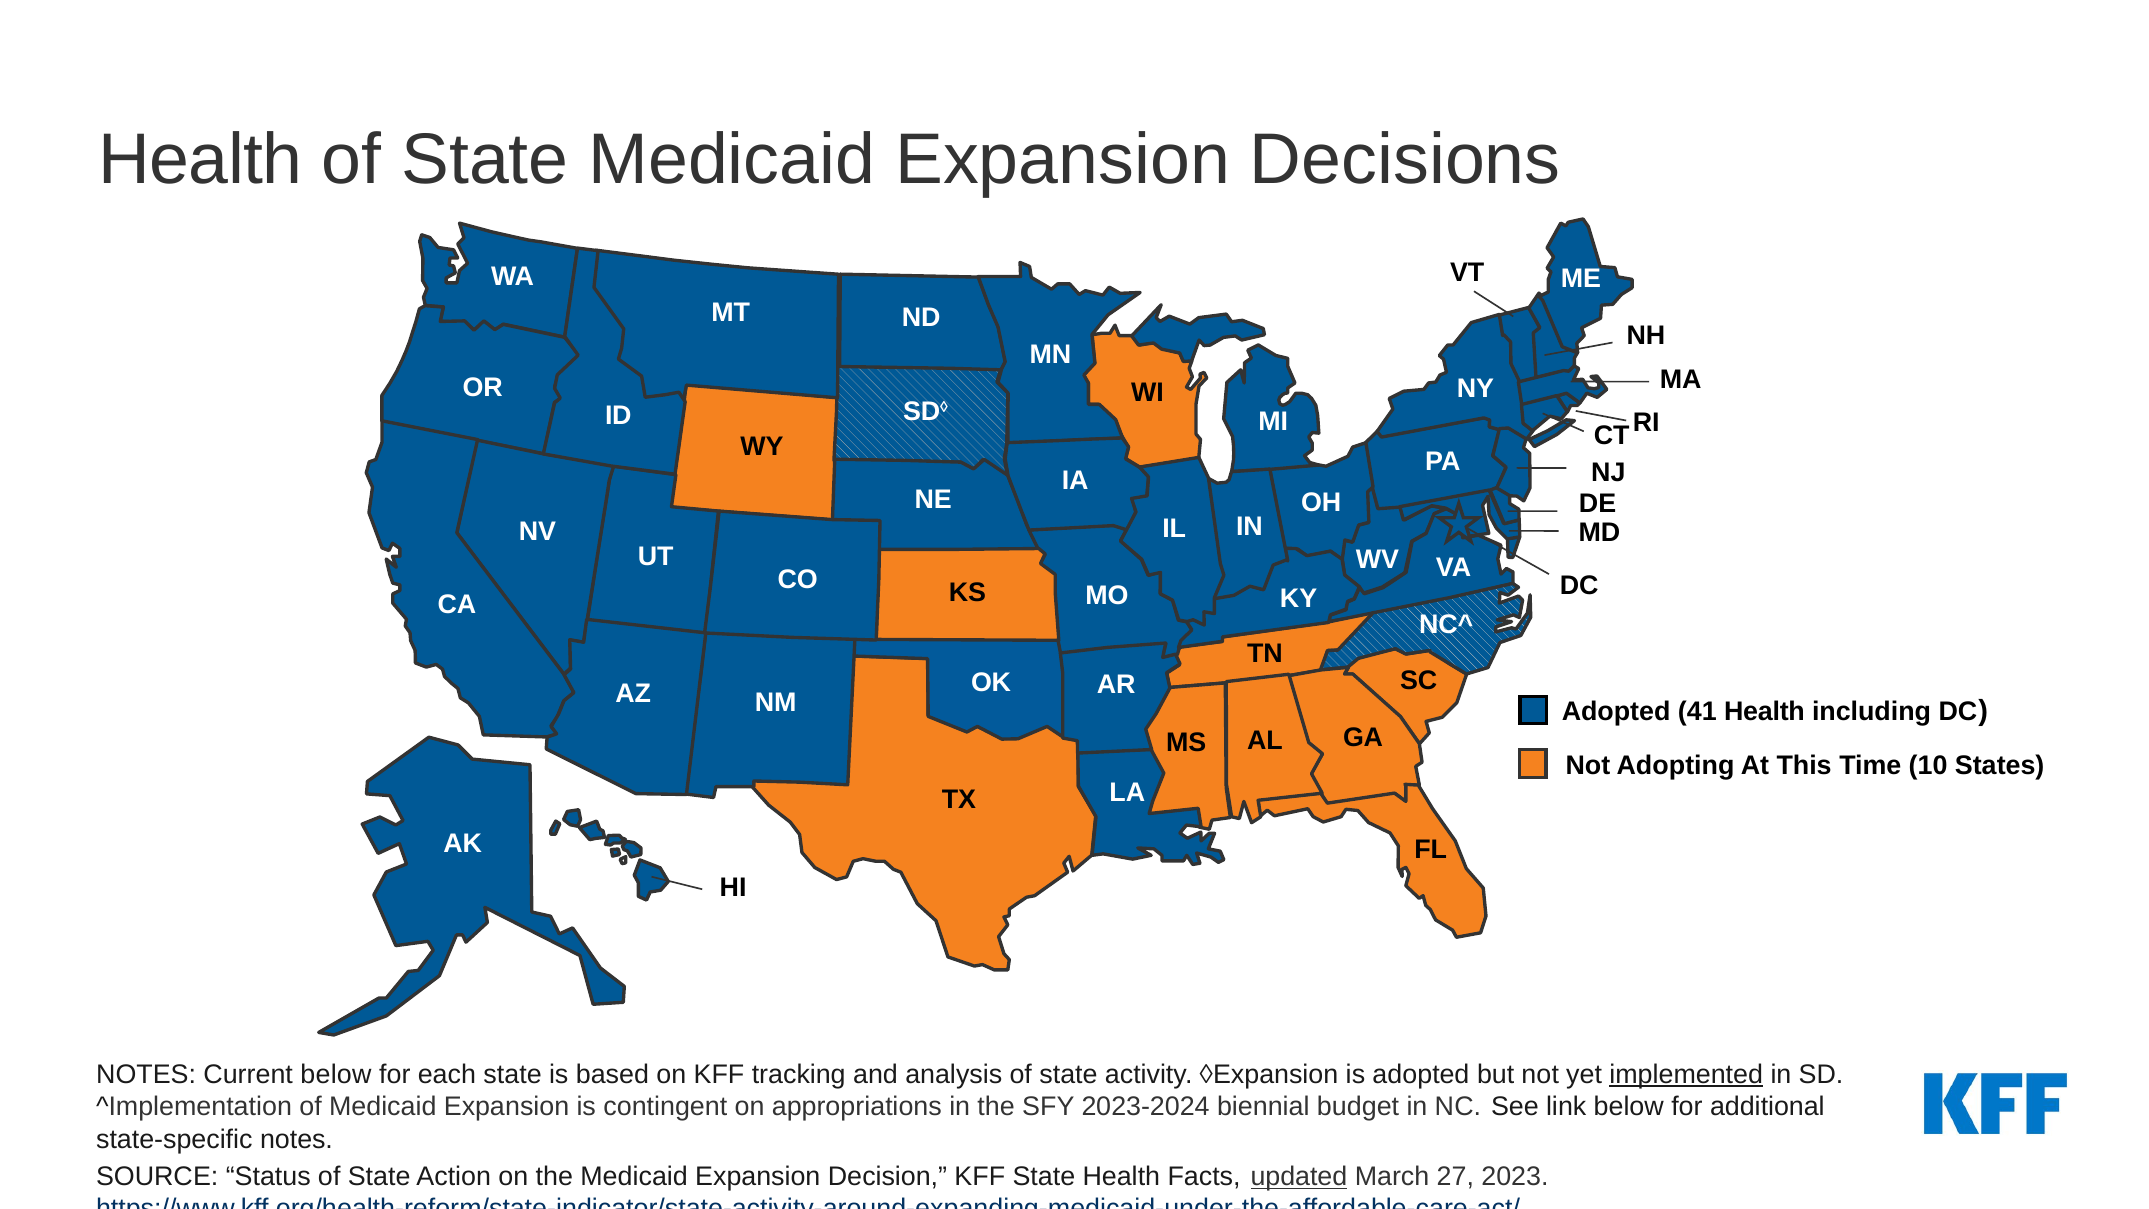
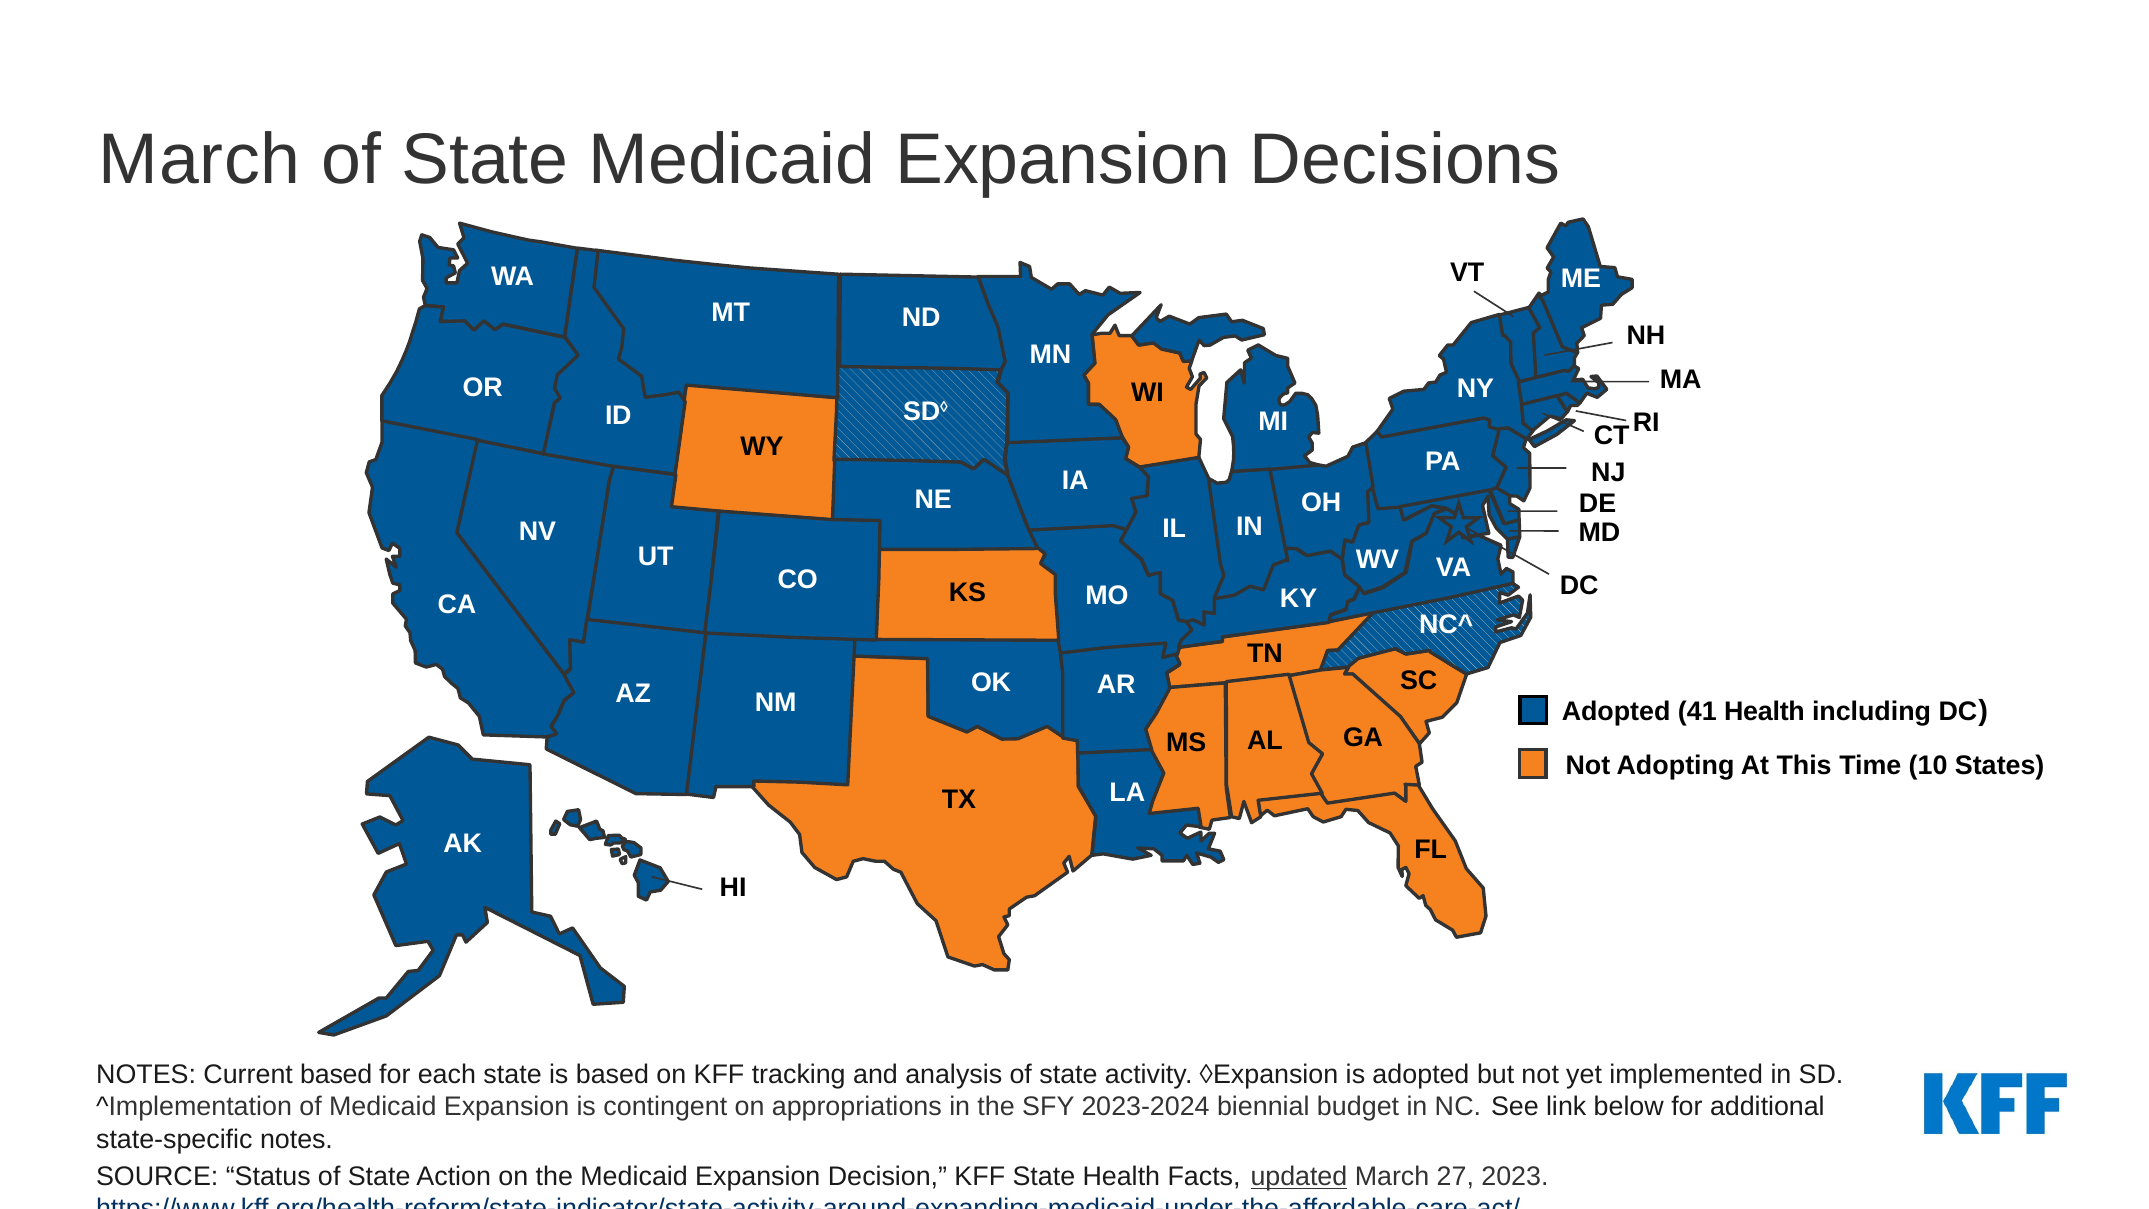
Health: Health -> March (200, 159)
Current below: below -> based (336, 1075)
implemented underline: present -> none (1686, 1075)
